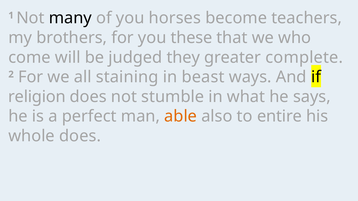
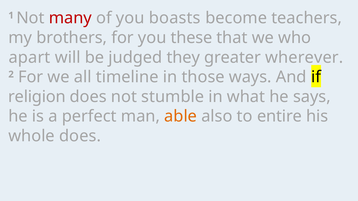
many colour: black -> red (70, 18)
horses: horses -> boasts (175, 18)
come: come -> apart (29, 57)
complete: complete -> wherever (304, 57)
staining: staining -> timeline (127, 77)
beast: beast -> those (203, 77)
